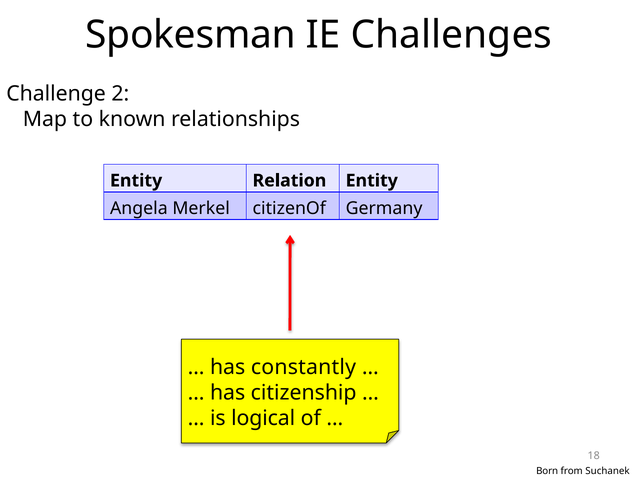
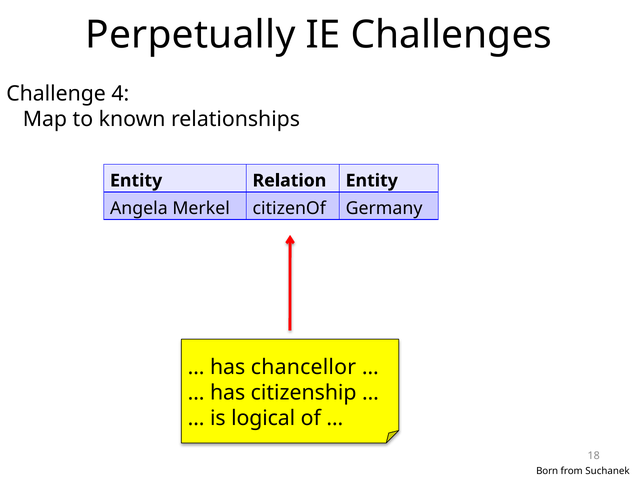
Spokesman: Spokesman -> Perpetually (190, 35)
2: 2 -> 4 (120, 94)
constantly: constantly -> chancellor (303, 367)
